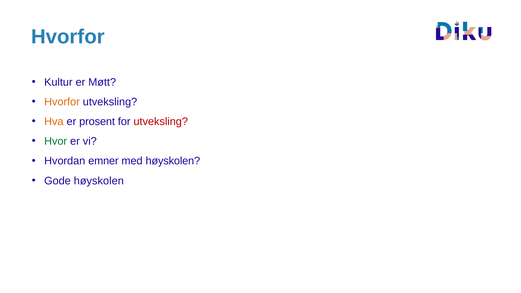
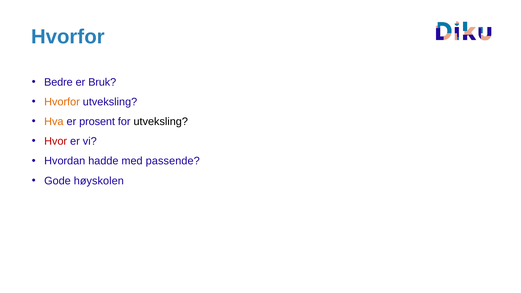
Kultur: Kultur -> Bedre (58, 82)
Møtt: Møtt -> Bruk (102, 82)
utveksling colour: red -> black (161, 122)
Hvor colour: green -> red (56, 141)
emner: emner -> hadde (103, 161)
med høyskolen: høyskolen -> passende (173, 161)
